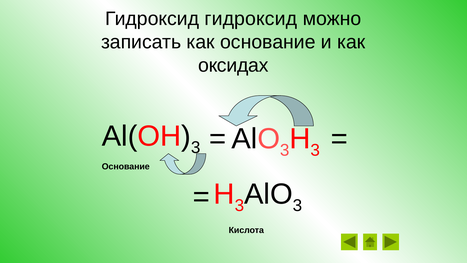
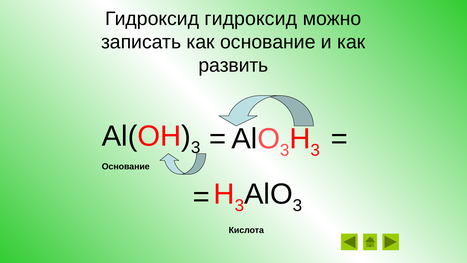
оксидах: оксидах -> развить (233, 65)
